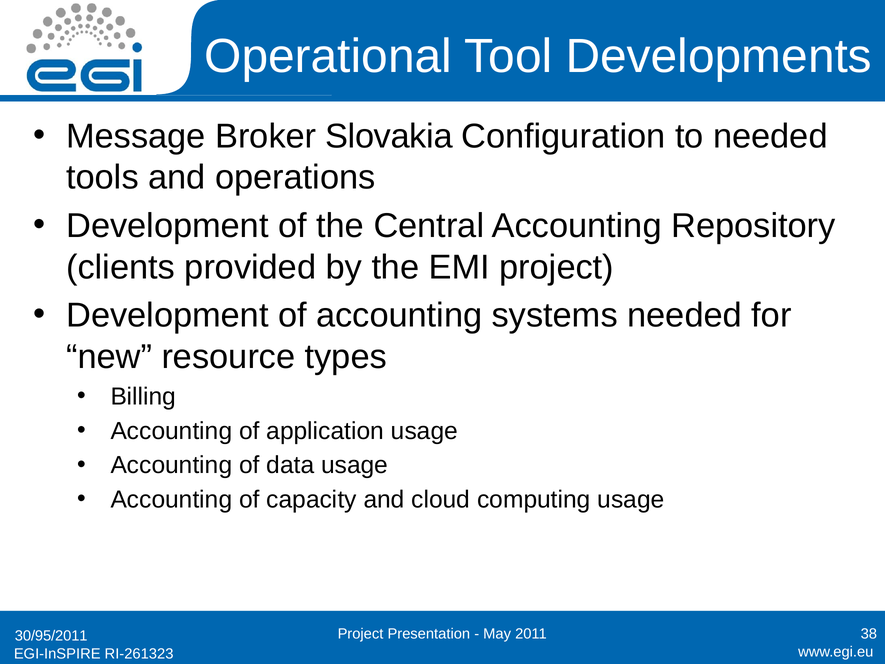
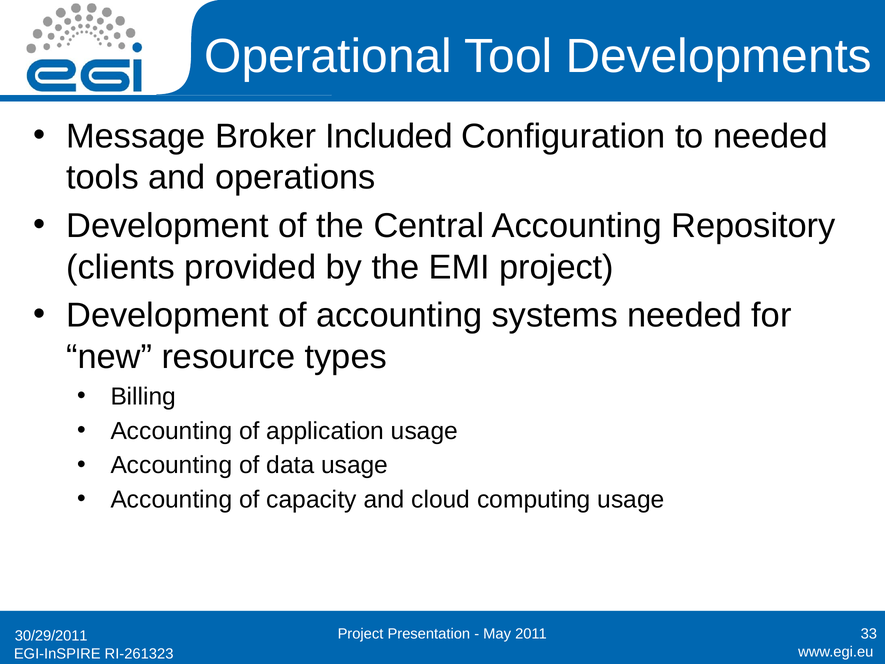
Slovakia: Slovakia -> Included (389, 136)
38: 38 -> 33 (869, 634)
30/95/2011: 30/95/2011 -> 30/29/2011 (51, 636)
